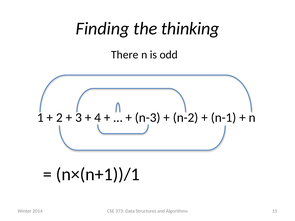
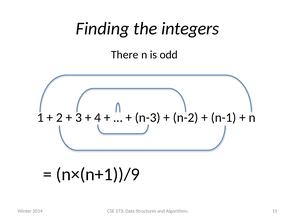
thinking: thinking -> integers (190, 29)
n×(n+1))/1: n×(n+1))/1 -> n×(n+1))/9 (98, 175)
